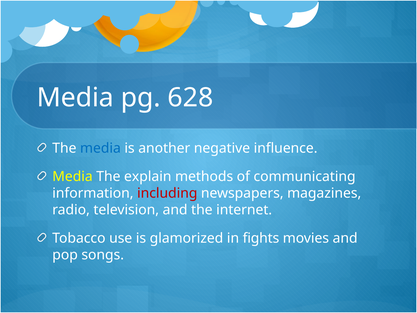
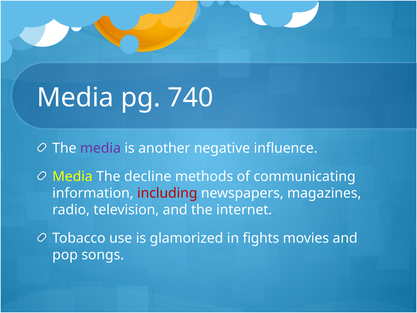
628: 628 -> 740 (190, 98)
media colour: blue -> purple (100, 148)
explain: explain -> decline (148, 176)
